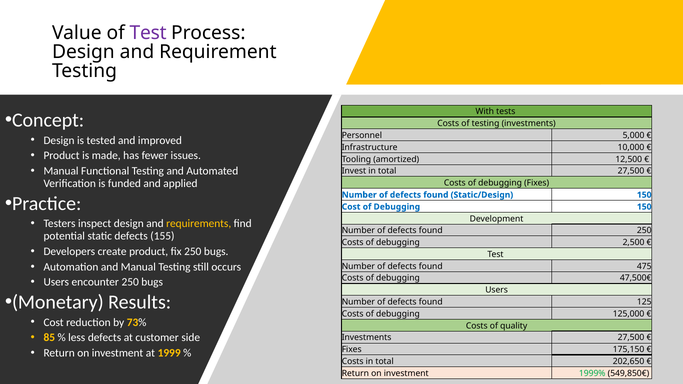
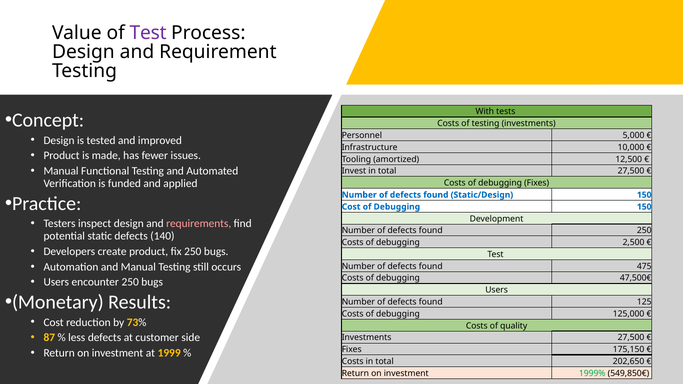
requirements colour: yellow -> pink (199, 224)
155: 155 -> 140 (162, 236)
85: 85 -> 87 (49, 338)
